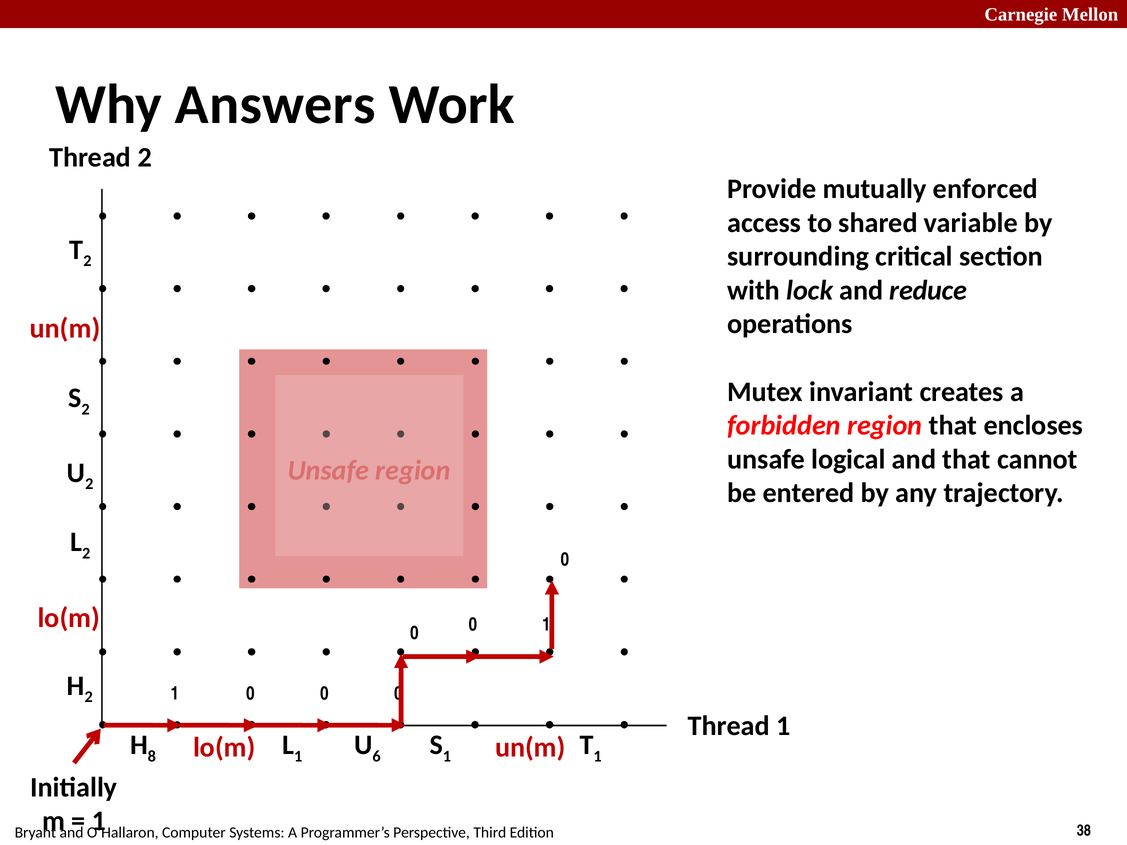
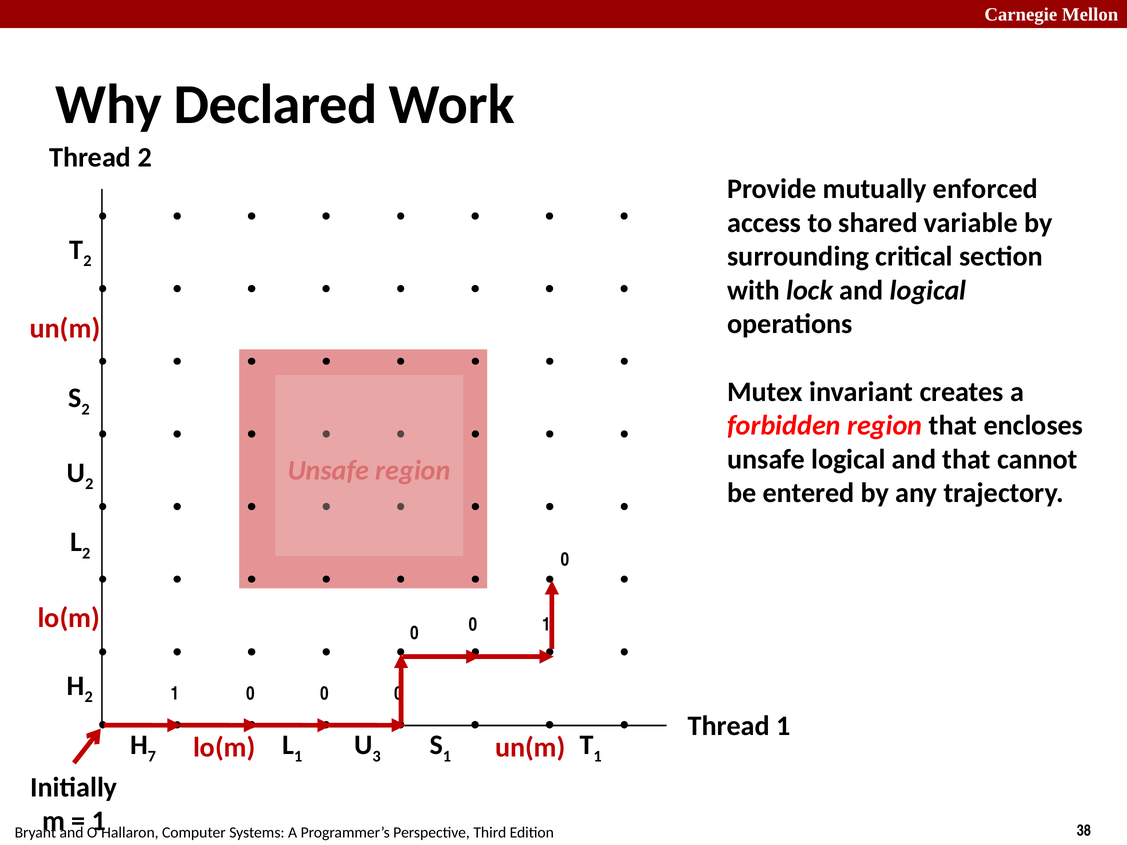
Answers: Answers -> Declared (276, 105)
and reduce: reduce -> logical (928, 290)
8: 8 -> 7 (152, 756)
6: 6 -> 3 (377, 756)
